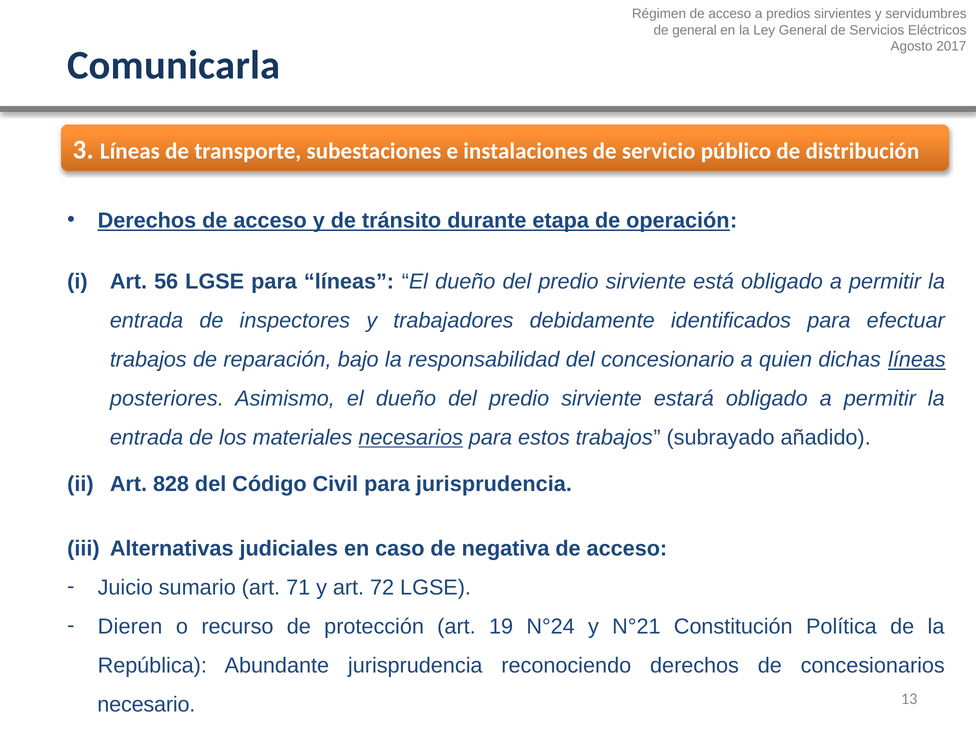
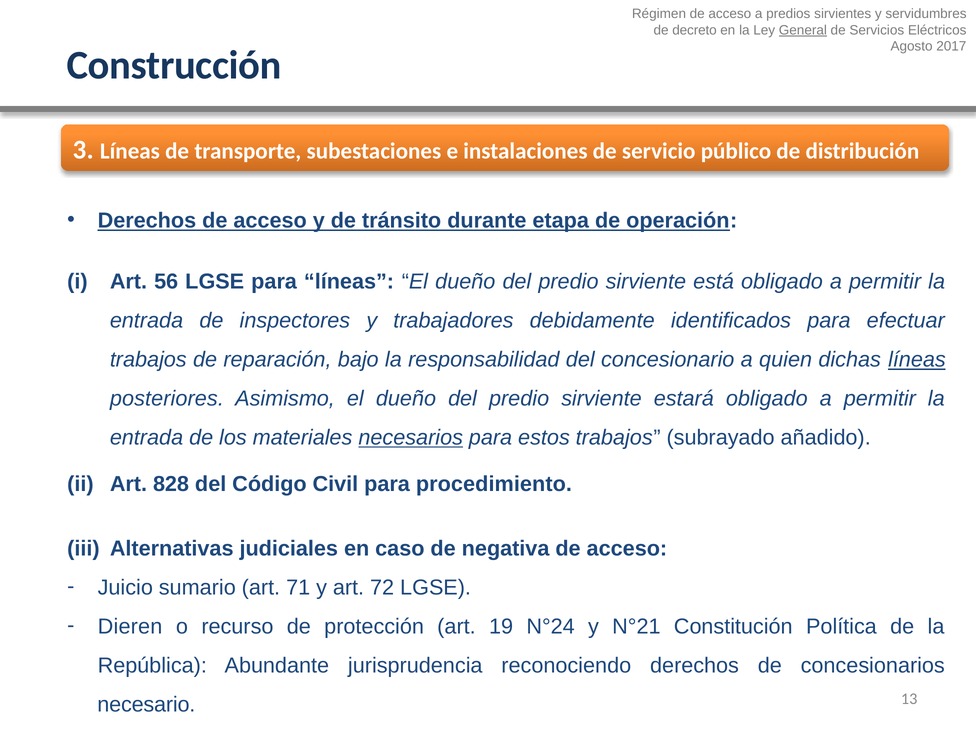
de general: general -> decreto (695, 30)
General underline: none -> present (803, 30)
Comunicarla: Comunicarla -> Construcción (174, 65)
para jurisprudencia: jurisprudencia -> procedimiento (494, 484)
